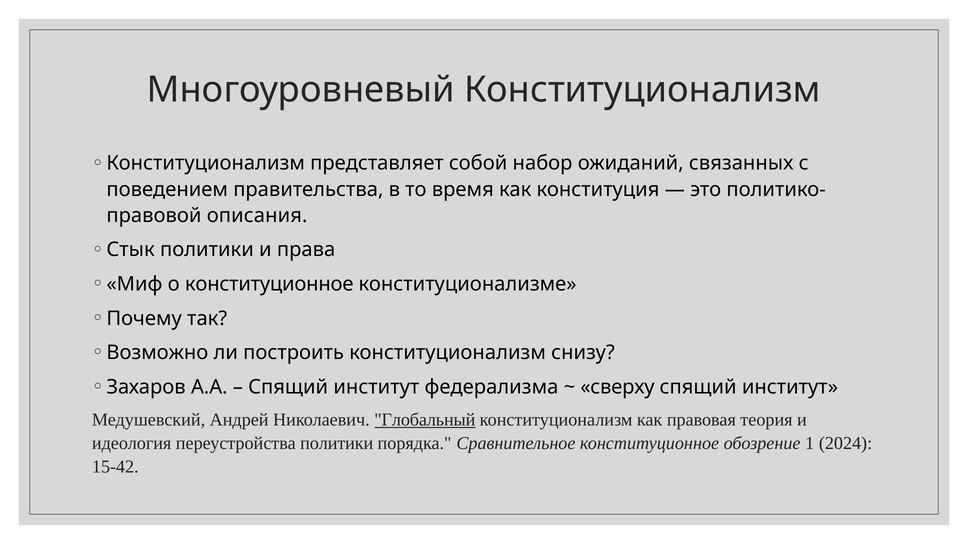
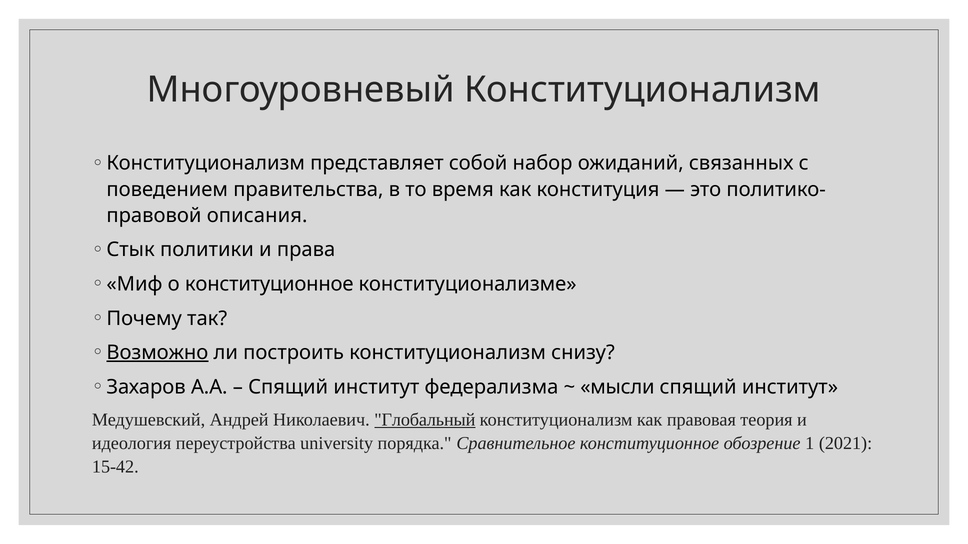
Возможно underline: none -> present (157, 353)
сверху: сверху -> мысли (617, 387)
переустройства политики: политики -> university (337, 443)
2024: 2024 -> 2021 (846, 443)
